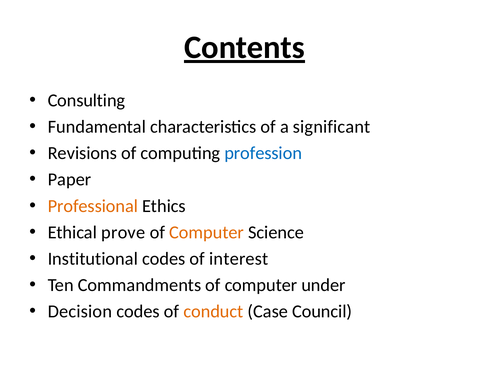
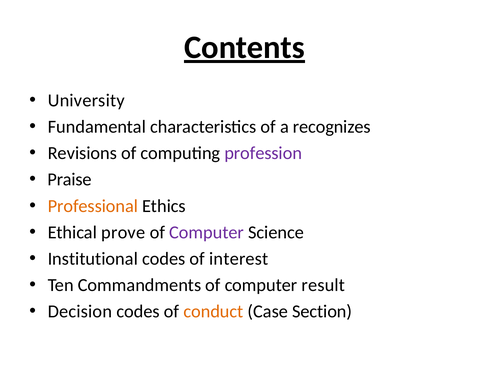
Consulting: Consulting -> University (86, 100)
significant: significant -> recognizes (332, 127)
profession colour: blue -> purple (263, 153)
Paper: Paper -> Praise (70, 179)
Computer colour: orange -> purple (207, 232)
under: under -> result (323, 285)
Council: Council -> Section (322, 311)
